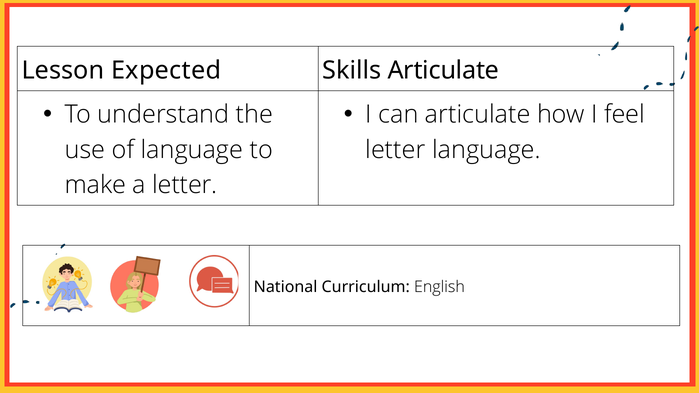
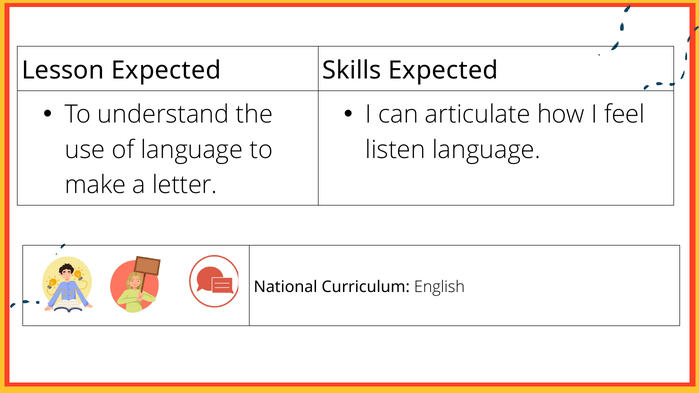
Skills Articulate: Articulate -> Expected (443, 70)
letter: letter -> listen (395, 150)
